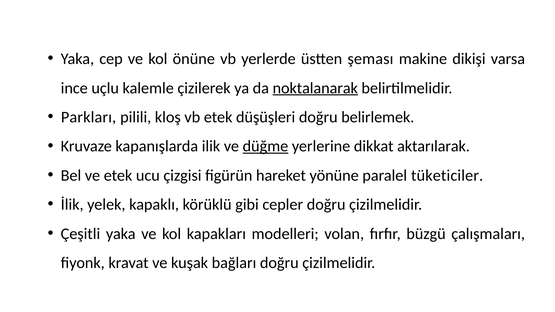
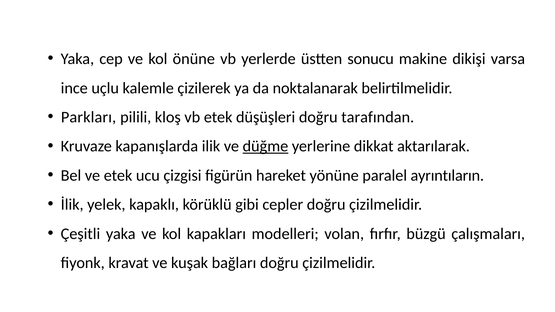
şeması: şeması -> sonucu (371, 59)
noktalanarak underline: present -> none (315, 88)
belirlemek: belirlemek -> tarafından (378, 117)
tüketiciler: tüketiciler -> ayrıntıların (447, 176)
